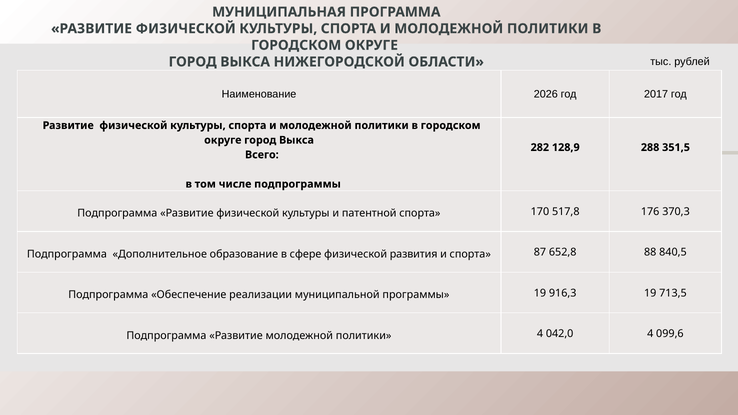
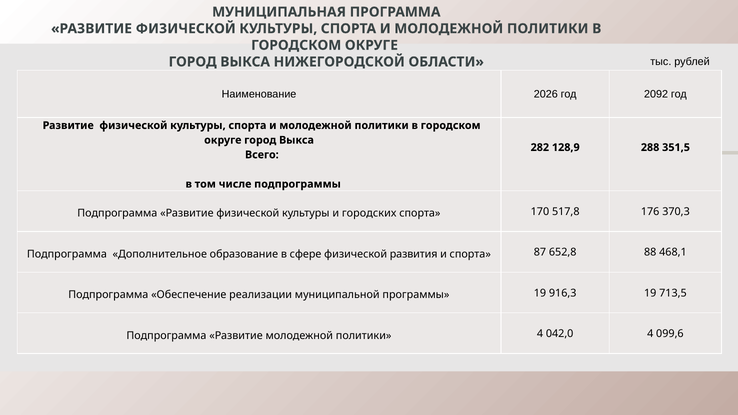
2017: 2017 -> 2092 (656, 94)
патентной: патентной -> городских (369, 213)
840,5: 840,5 -> 468,1 (673, 253)
